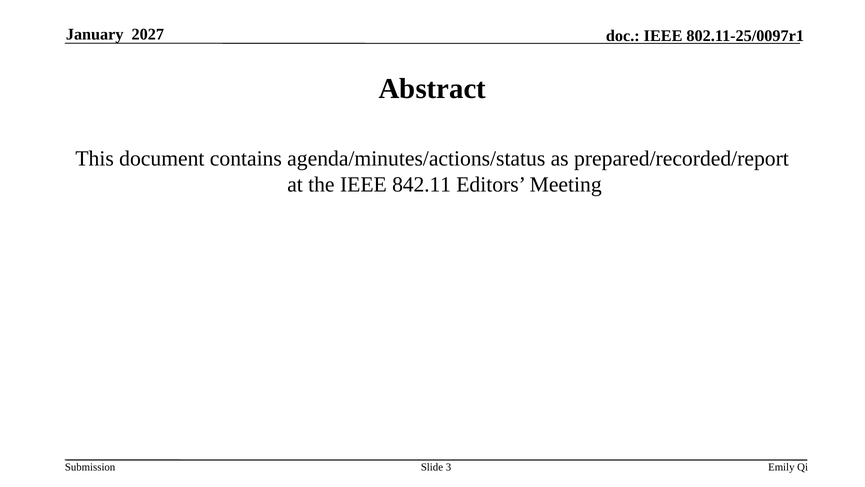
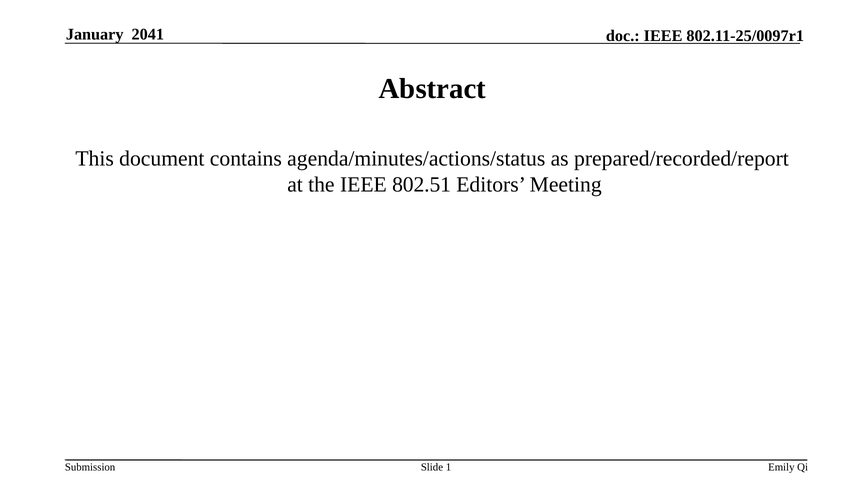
2027: 2027 -> 2041 (148, 34)
842.11: 842.11 -> 802.51 (422, 184)
3: 3 -> 1 (448, 467)
